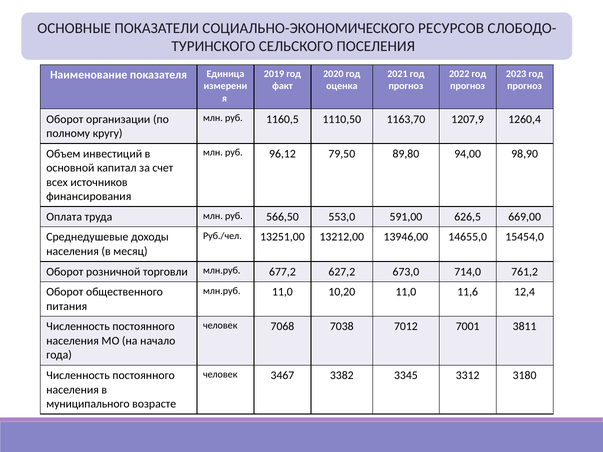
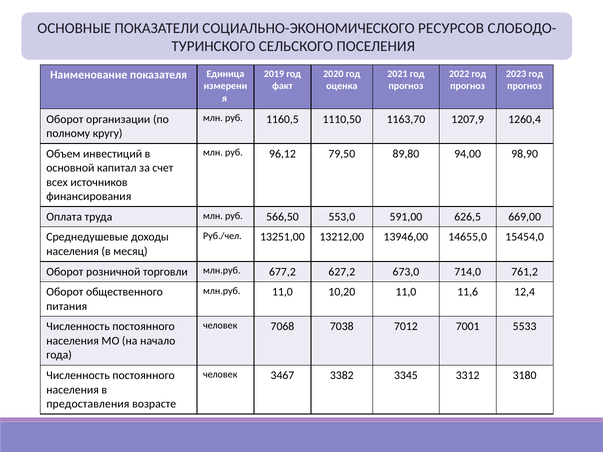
3811: 3811 -> 5533 (525, 327)
муниципального: муниципального -> предоставления (88, 404)
